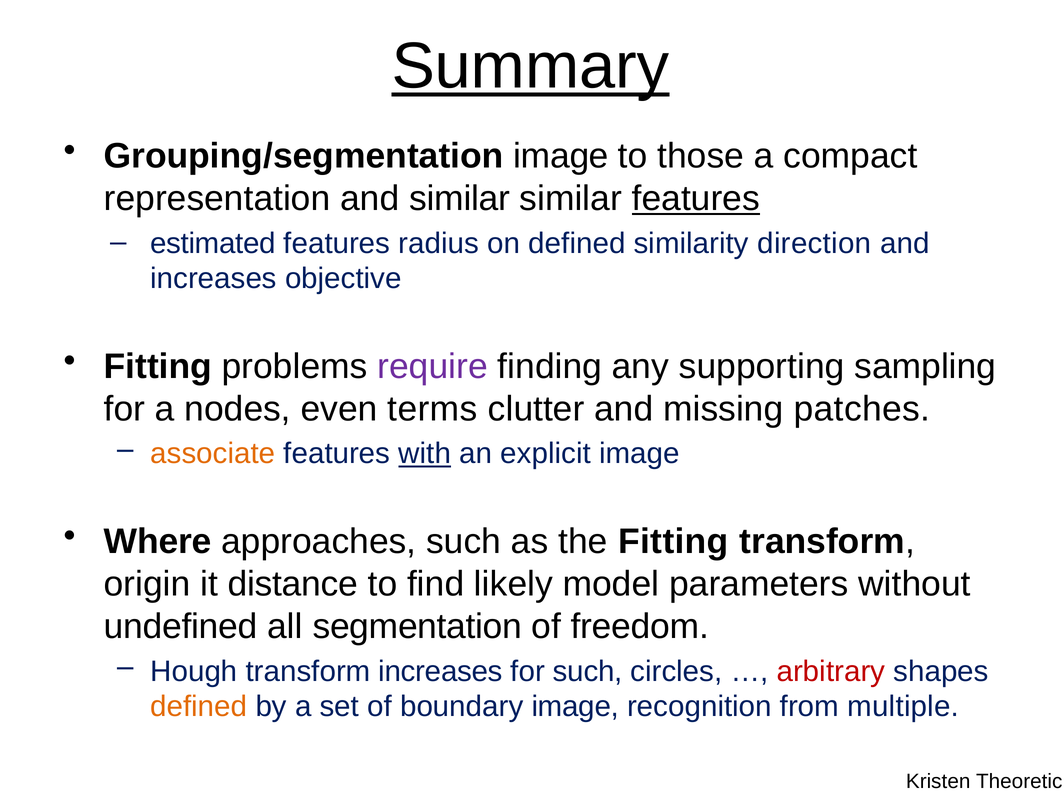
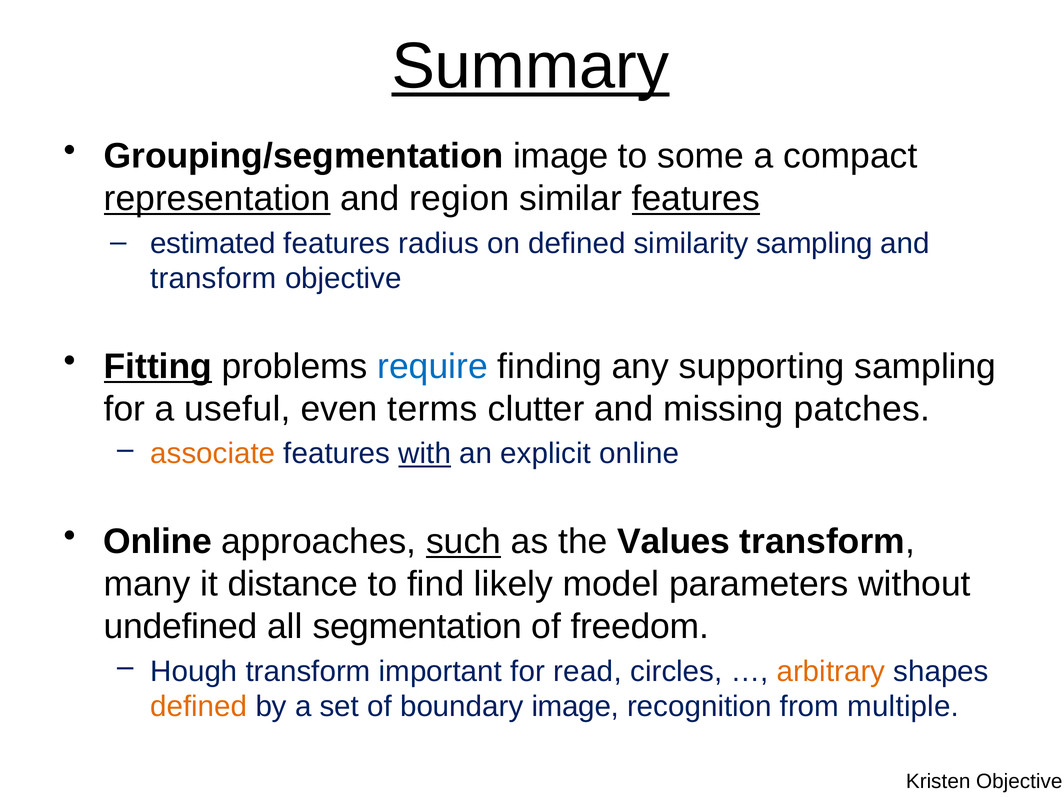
those: those -> some (701, 156)
representation underline: none -> present (217, 199)
and similar: similar -> region (459, 199)
similarity direction: direction -> sampling (815, 243)
increases: increases -> transform (213, 279)
Fitting underline: none -> present (158, 367)
require colour: purple -> blue (433, 367)
nodes: nodes -> useful (237, 409)
explicit image: image -> online (639, 454)
Where: Where -> Online (158, 542)
such underline: none -> present (464, 542)
the Fitting: Fitting -> Values (674, 542)
origin: origin -> many (147, 584)
transform increases: increases -> important (440, 671)
for such: such -> read (587, 671)
arbitrary colour: red -> orange (831, 671)
Kristen Theoretic: Theoretic -> Objective (1019, 781)
